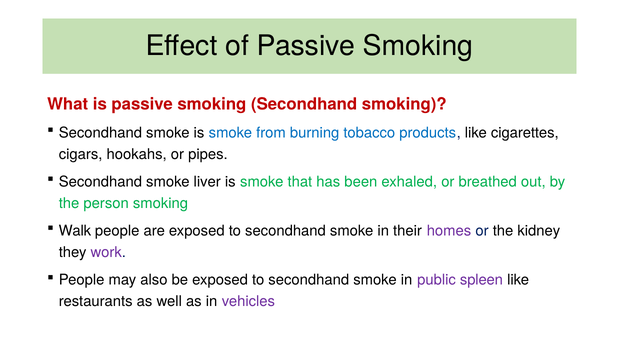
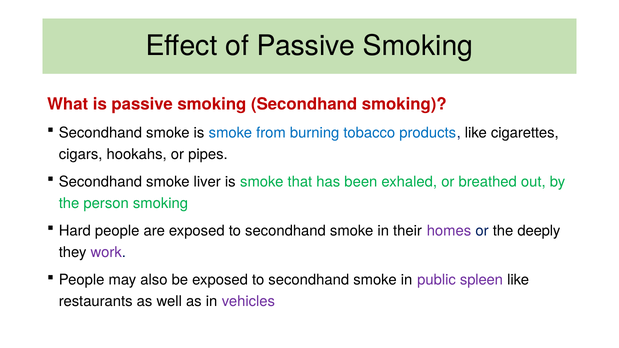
Walk: Walk -> Hard (75, 231)
kidney: kidney -> deeply (539, 231)
